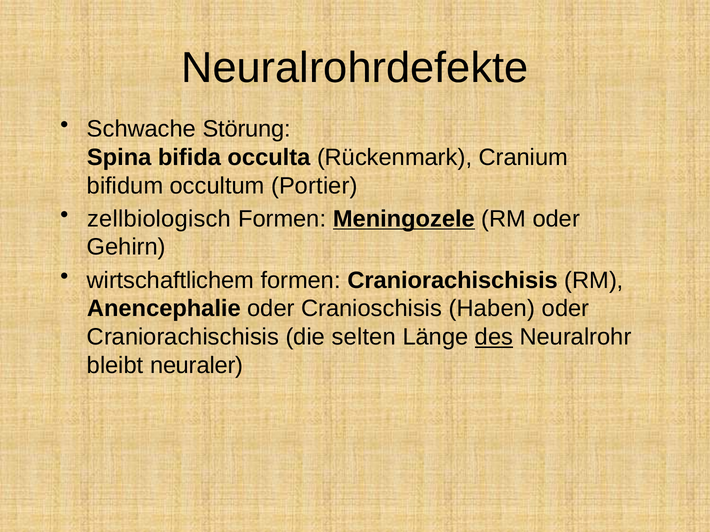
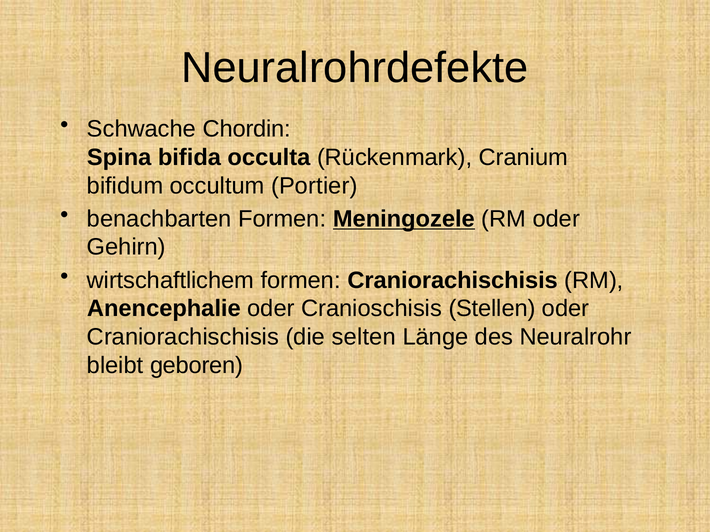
Störung: Störung -> Chordin (247, 129)
zellbiologisch: zellbiologisch -> benachbarten (159, 219)
Haben: Haben -> Stellen (492, 309)
des underline: present -> none (494, 337)
neuraler: neuraler -> geboren (197, 366)
